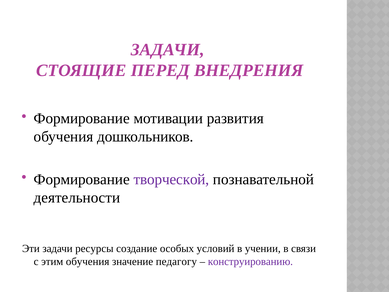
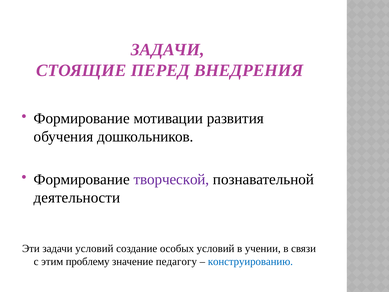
задачи ресурсы: ресурсы -> условий (94, 248)
этим обучения: обучения -> проблему (88, 261)
конструированию colour: purple -> blue (250, 261)
